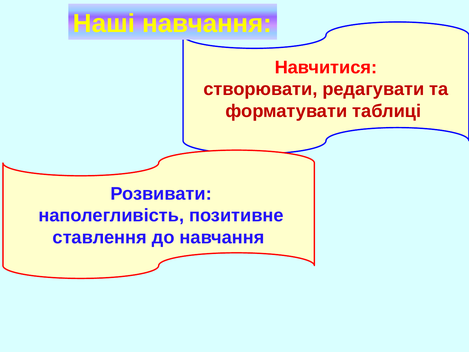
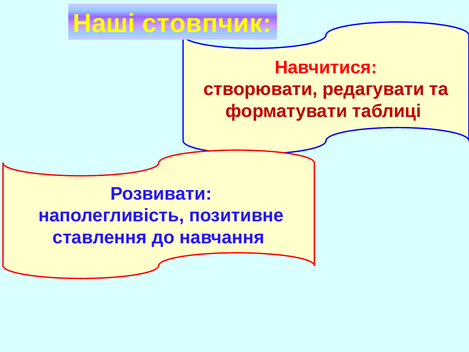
Наші навчання: навчання -> стовпчик (207, 24)
